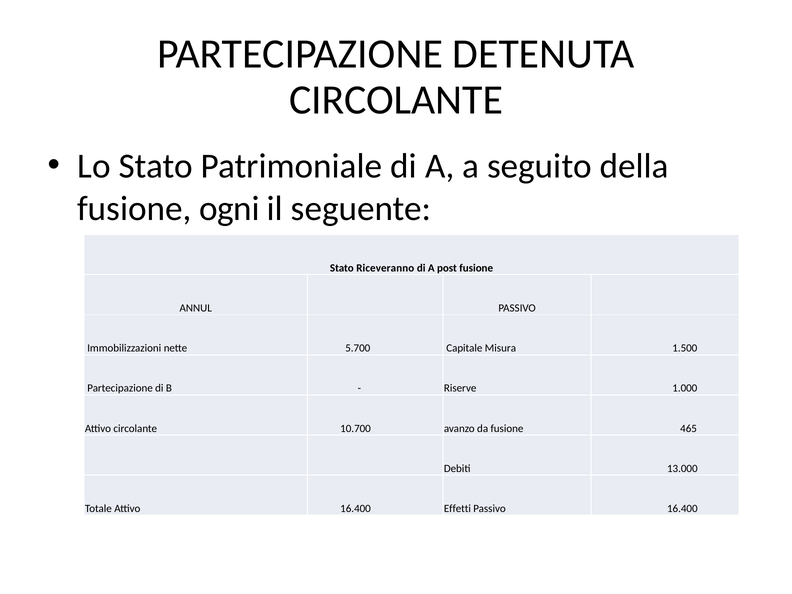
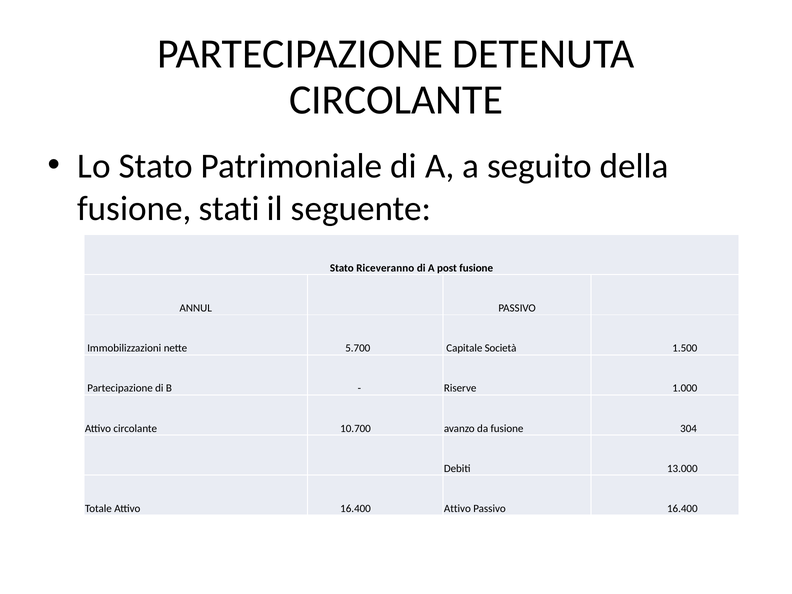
ogni: ogni -> stati (229, 208)
Misura: Misura -> Società (501, 348)
465: 465 -> 304 (689, 428)
16.400 Effetti: Effetti -> Attivo (457, 509)
